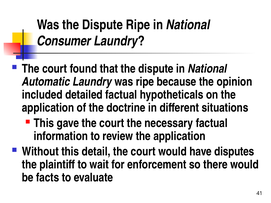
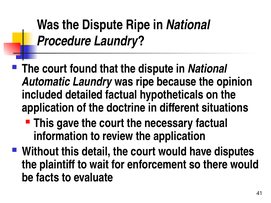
Consumer: Consumer -> Procedure (64, 41)
